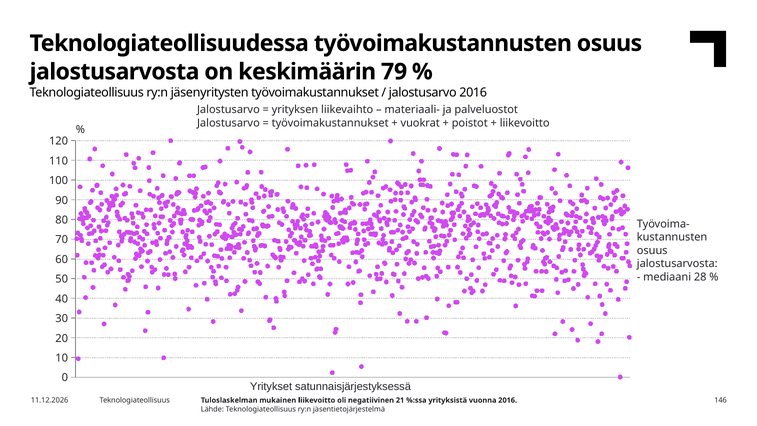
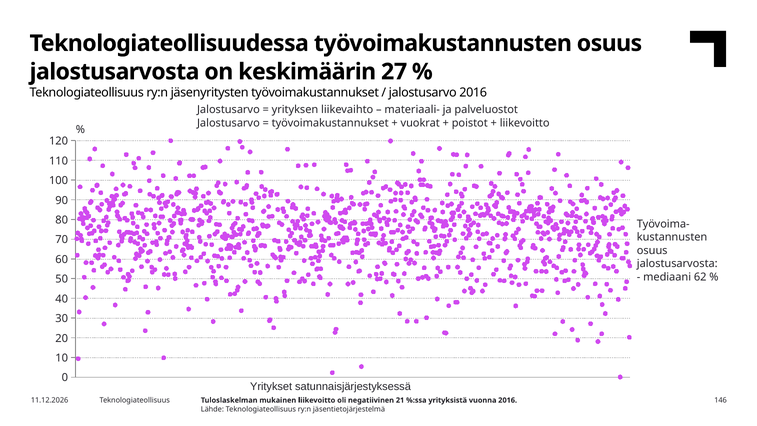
79: 79 -> 27 (394, 72)
28: 28 -> 62 (700, 277)
